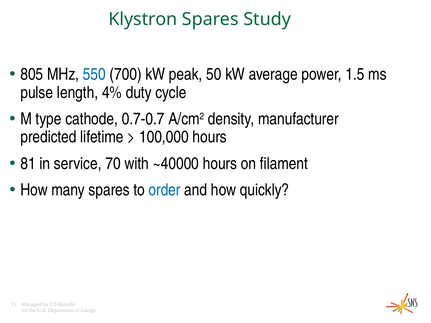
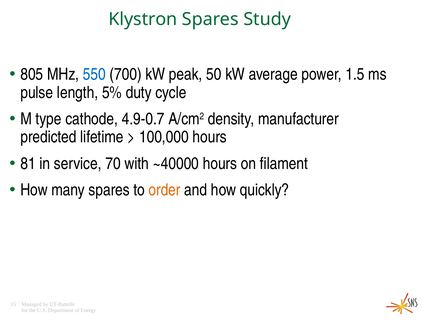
4%: 4% -> 5% (112, 93)
0.7-0.7: 0.7-0.7 -> 4.9-0.7 (143, 119)
order colour: blue -> orange (165, 190)
